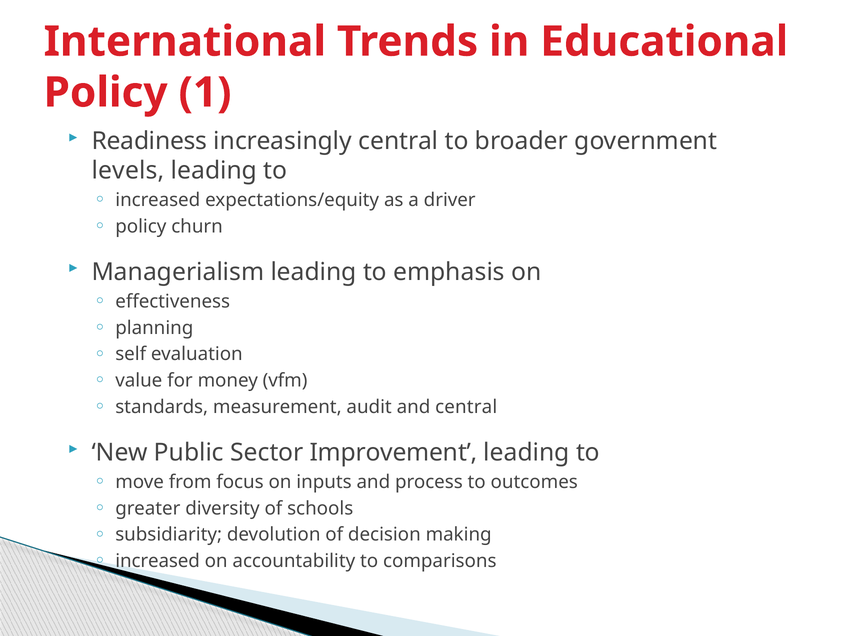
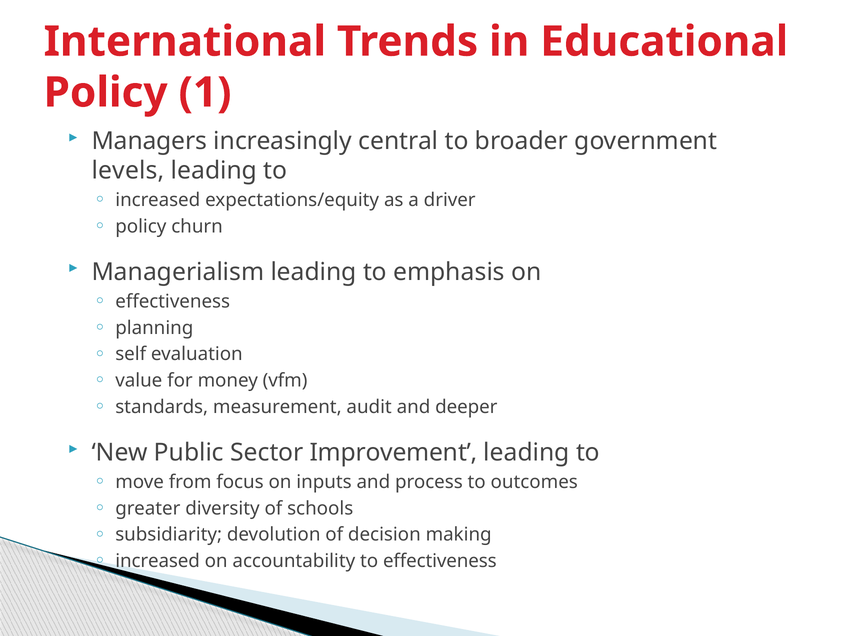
Readiness: Readiness -> Managers (149, 141)
and central: central -> deeper (466, 407)
to comparisons: comparisons -> effectiveness (440, 561)
